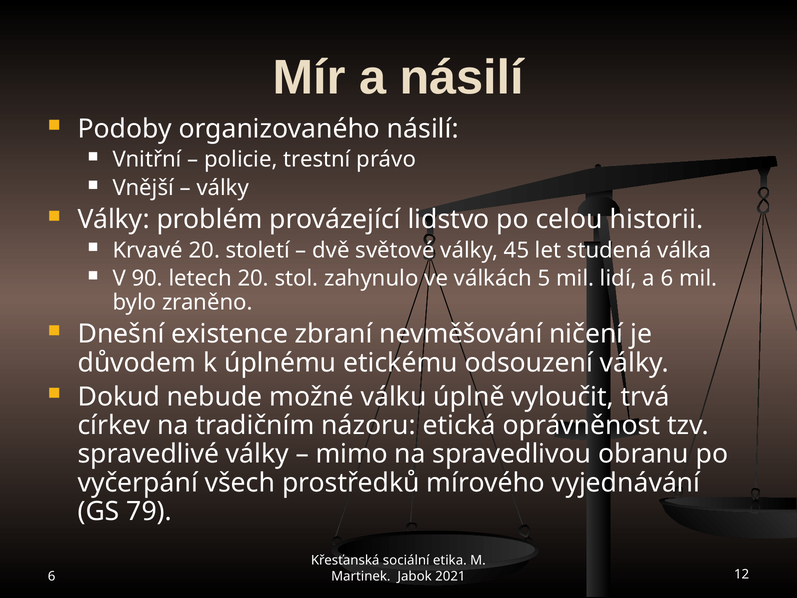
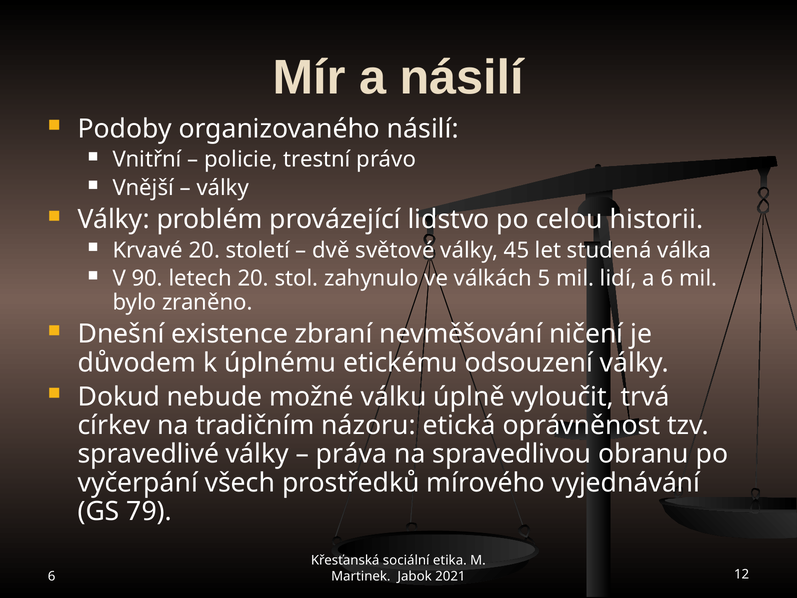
mimo: mimo -> práva (352, 454)
